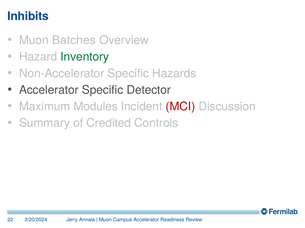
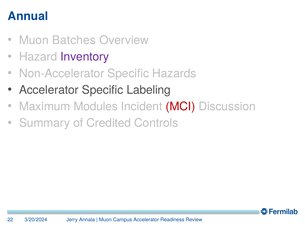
Inhibits: Inhibits -> Annual (28, 16)
Inventory colour: green -> purple (85, 57)
Detector: Detector -> Labeling (149, 90)
